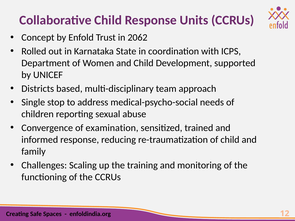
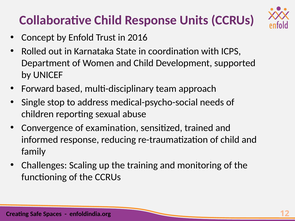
2062: 2062 -> 2016 (138, 38)
Districts: Districts -> Forward (38, 89)
